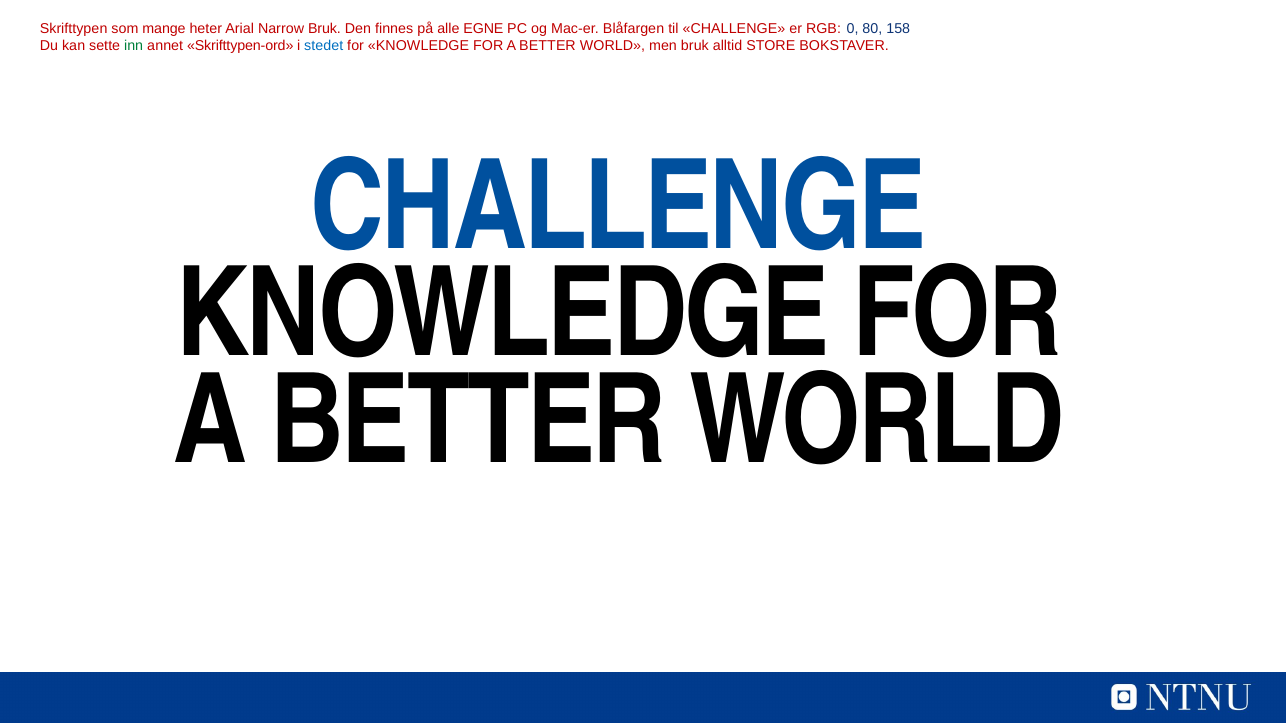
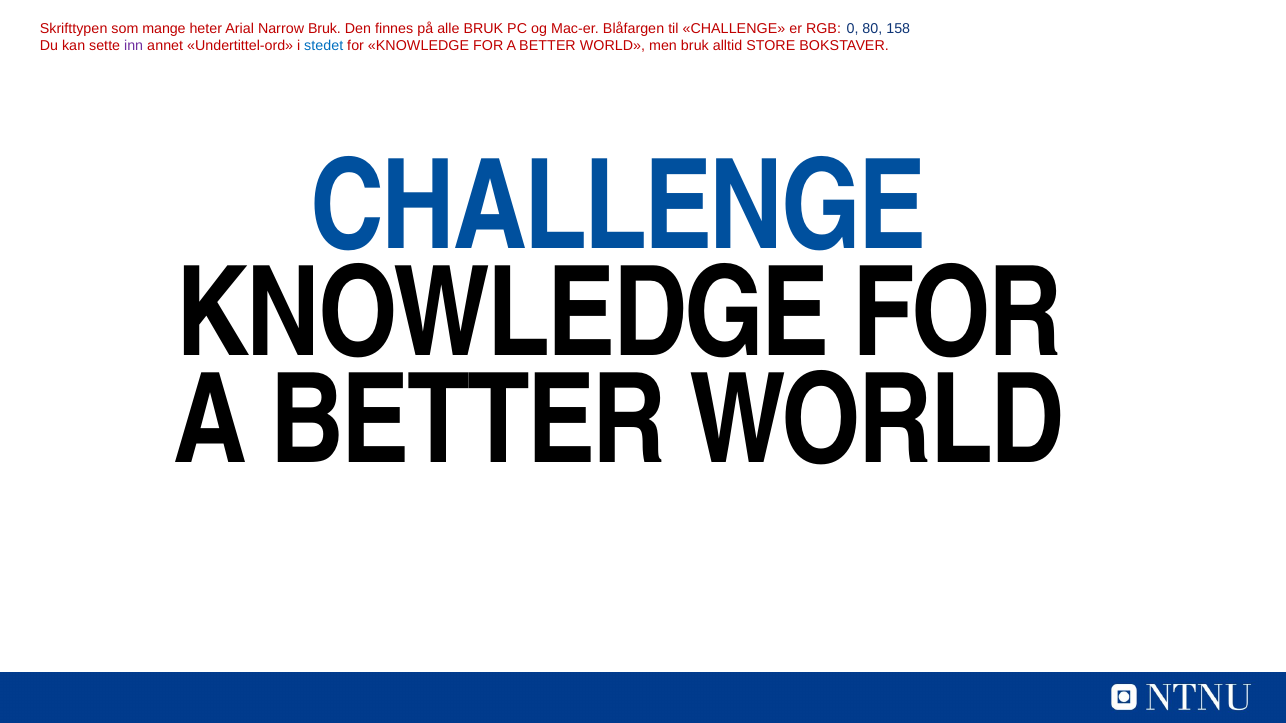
alle EGNE: EGNE -> BRUK (483, 28)
inn colour: green -> purple (134, 46)
Skrifttypen-ord: Skrifttypen-ord -> Undertittel-ord (240, 46)
